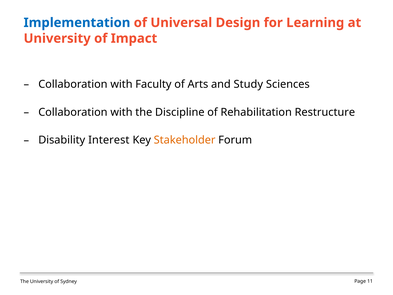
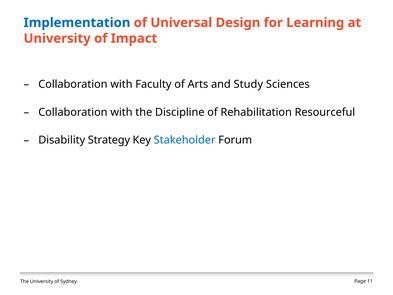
Restructure: Restructure -> Resourceful (325, 112)
Interest: Interest -> Strategy (109, 140)
Stakeholder colour: orange -> blue (185, 140)
